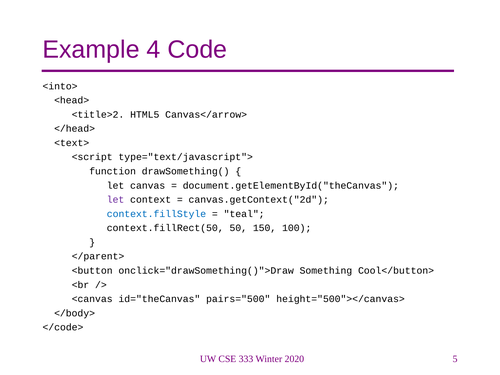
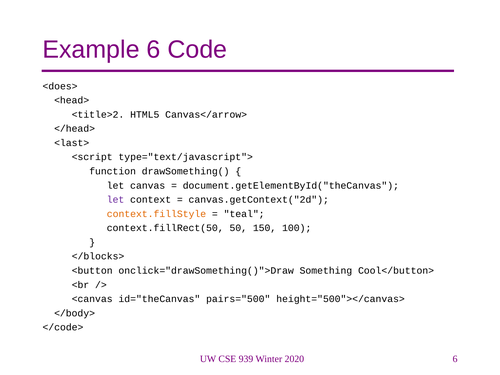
Example 4: 4 -> 6 (154, 50)
<into>: <into> -> <does> (60, 86)
<text>: <text> -> <last> (72, 143)
context.fillStyle colour: blue -> orange (156, 214)
</parent>: </parent> -> </blocks> (98, 256)
333: 333 -> 939 (246, 359)
2020 5: 5 -> 6 (455, 359)
